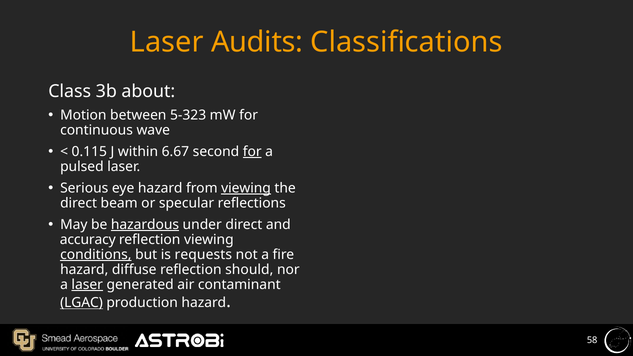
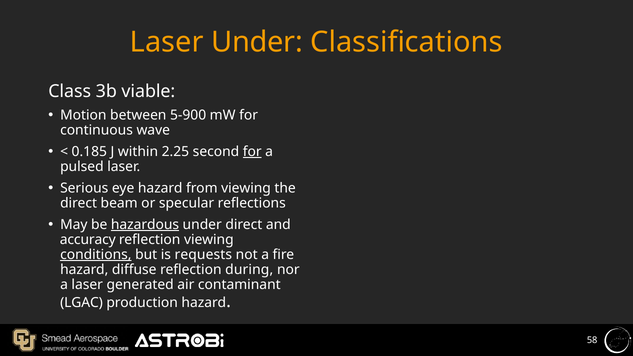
Laser Audits: Audits -> Under (257, 42)
about: about -> viable (148, 91)
5-323: 5-323 -> 5-900 (188, 115)
0.115: 0.115 -> 0.185 (89, 152)
6.67: 6.67 -> 2.25 (175, 152)
viewing underline: present -> none (246, 188)
should: should -> during (249, 270)
laser underline: present -> none (87, 284)
LGAC underline: present -> none (82, 303)
